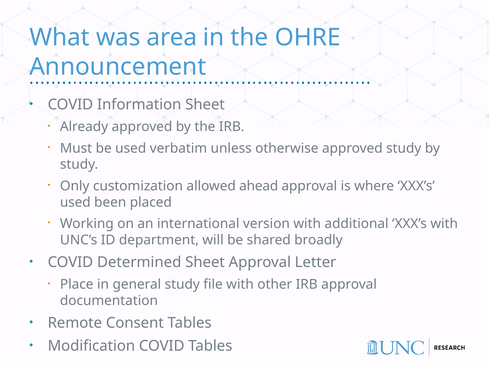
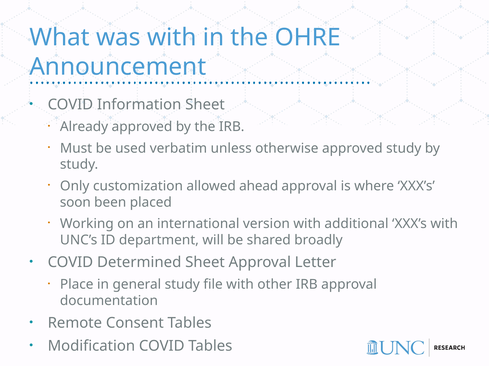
was area: area -> with (172, 37)
used: used -> soon (75, 203)
